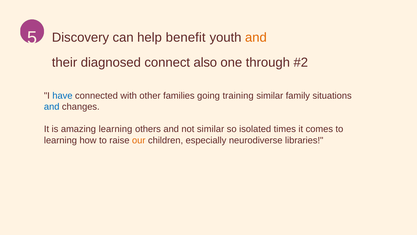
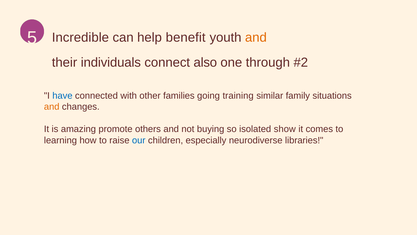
Discovery: Discovery -> Incredible (80, 37)
diagnosed: diagnosed -> individuals (111, 62)
and colour: blue -> orange (52, 107)
amazing learning: learning -> promote (116, 129)
not similar: similar -> buying (211, 129)
times: times -> show (285, 129)
our colour: orange -> blue (139, 140)
